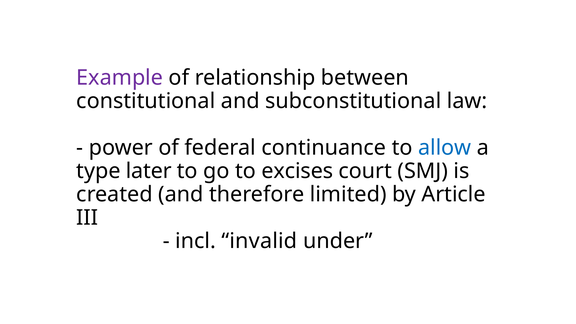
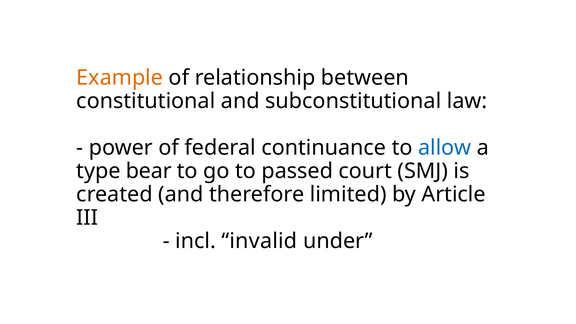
Example colour: purple -> orange (120, 78)
later: later -> bear (149, 171)
excises: excises -> passed (297, 171)
